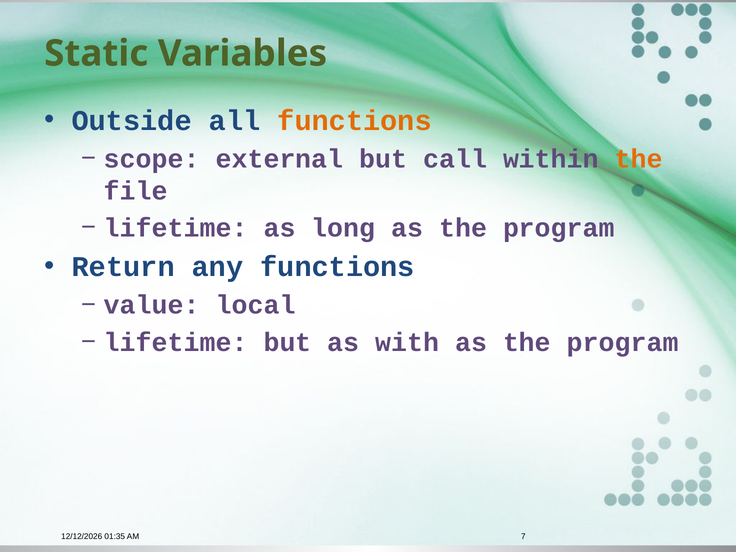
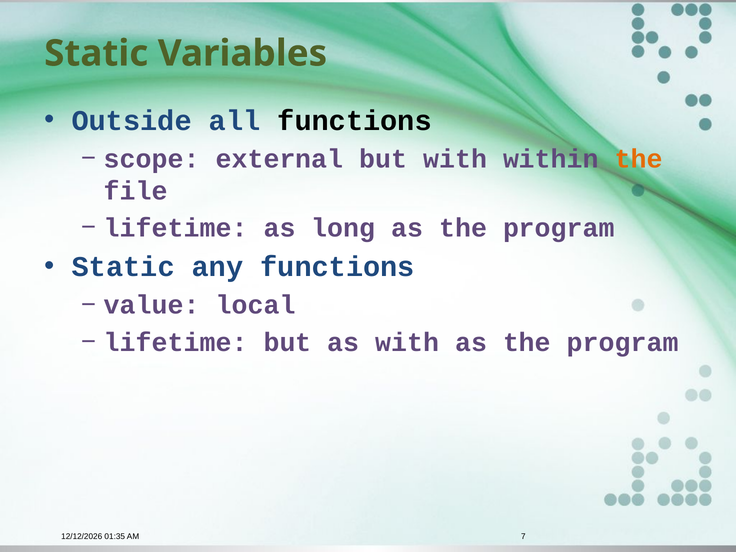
functions colour: orange -> black (355, 121)
but call: call -> with (455, 159)
Return: Return -> Static (123, 267)
